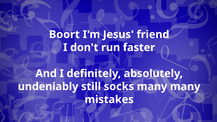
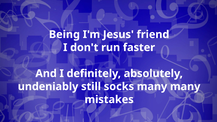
Boort: Boort -> Being (64, 34)
